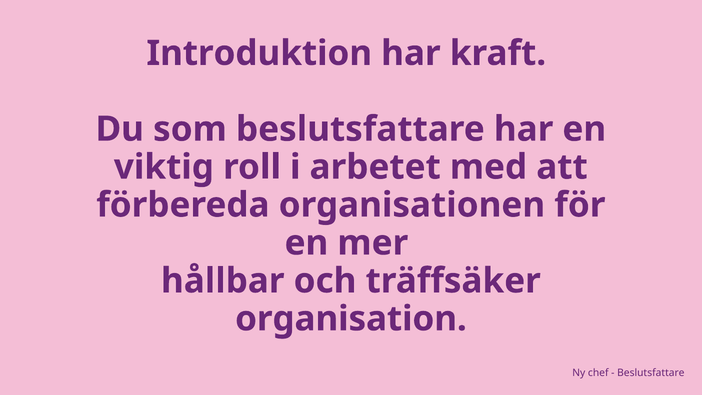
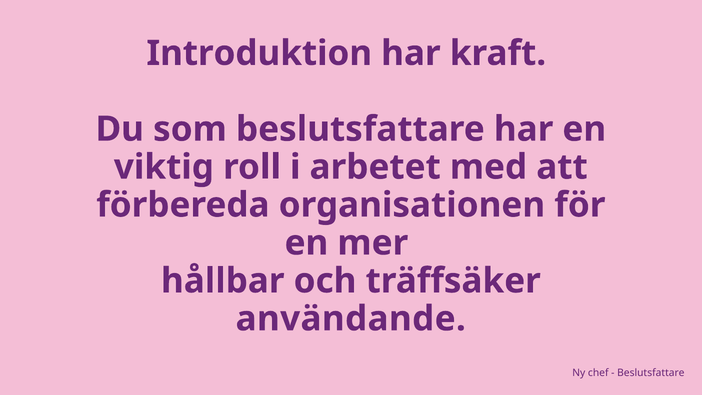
organisation: organisation -> användande (351, 319)
